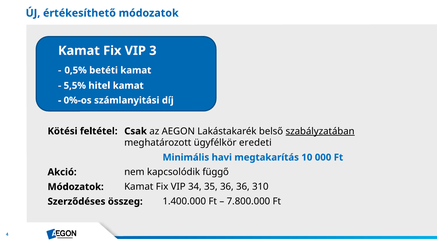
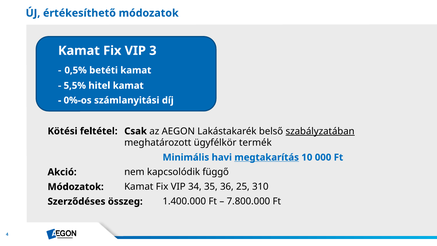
eredeti: eredeti -> termék (255, 143)
megtakarítás underline: none -> present (267, 157)
36 36: 36 -> 25 (243, 187)
